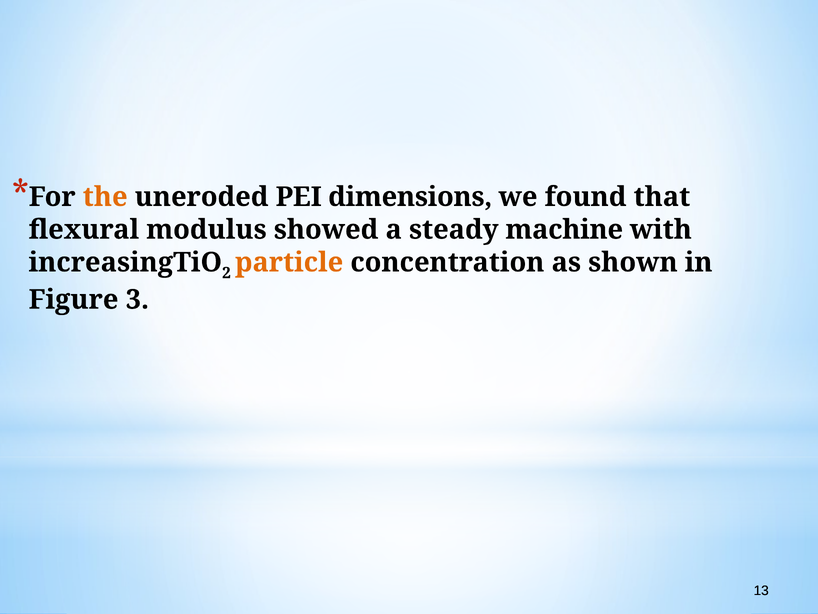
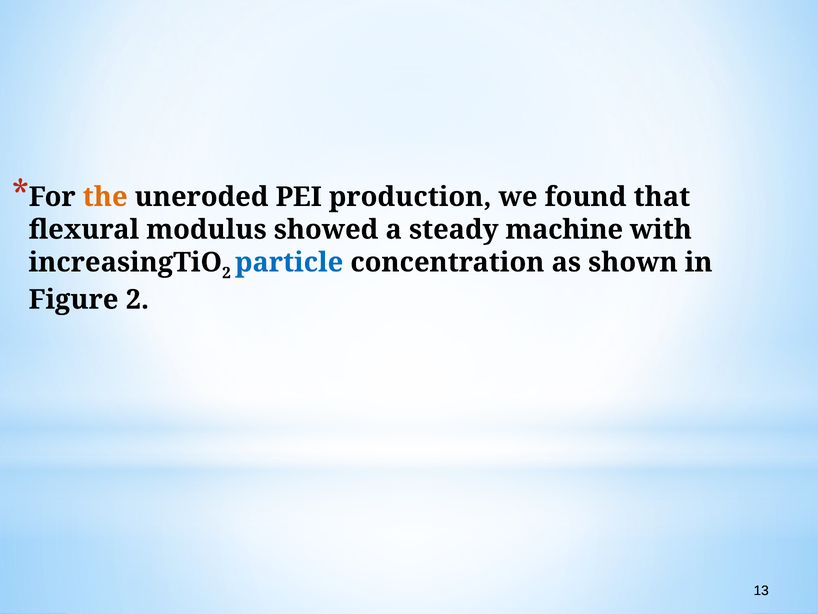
dimensions: dimensions -> production (410, 197)
particle colour: orange -> blue (289, 262)
Figure 3: 3 -> 2 (137, 299)
